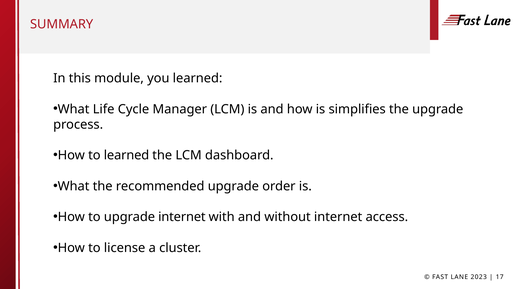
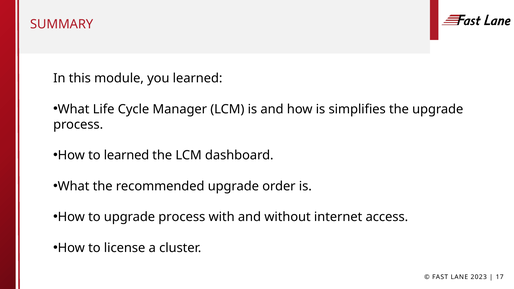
to upgrade internet: internet -> process (182, 217)
